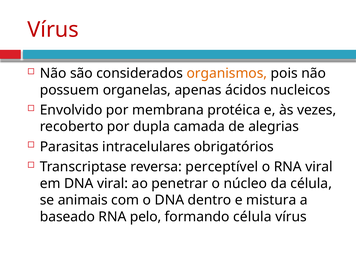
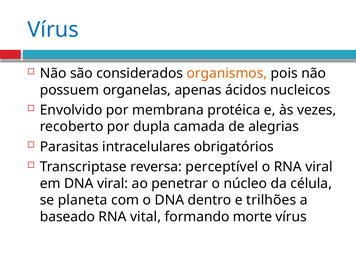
Vírus colour: red -> blue (53, 30)
animais: animais -> planeta (83, 200)
mistura: mistura -> trilhões (271, 200)
pelo: pelo -> vital (146, 217)
formando célula: célula -> morte (253, 217)
